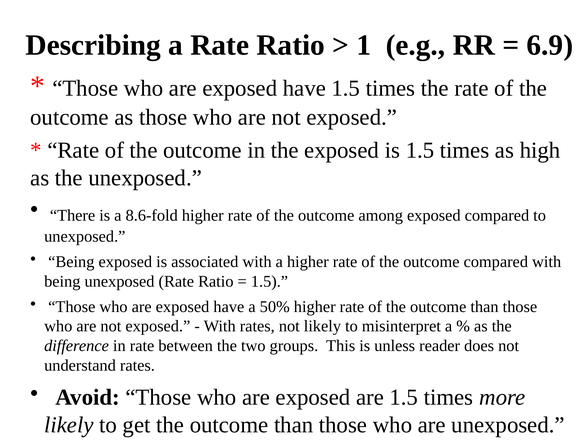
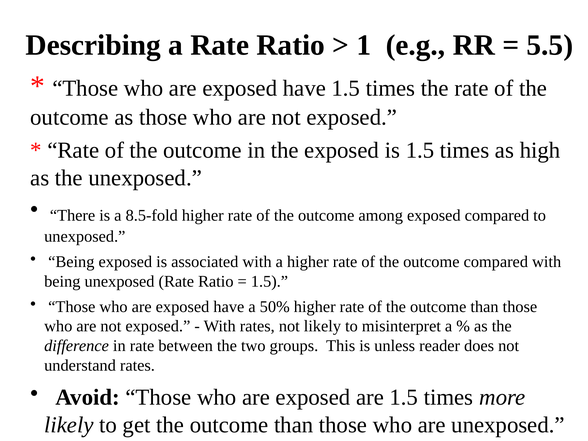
6.9: 6.9 -> 5.5 (550, 45)
8.6-fold: 8.6-fold -> 8.5-fold (152, 215)
